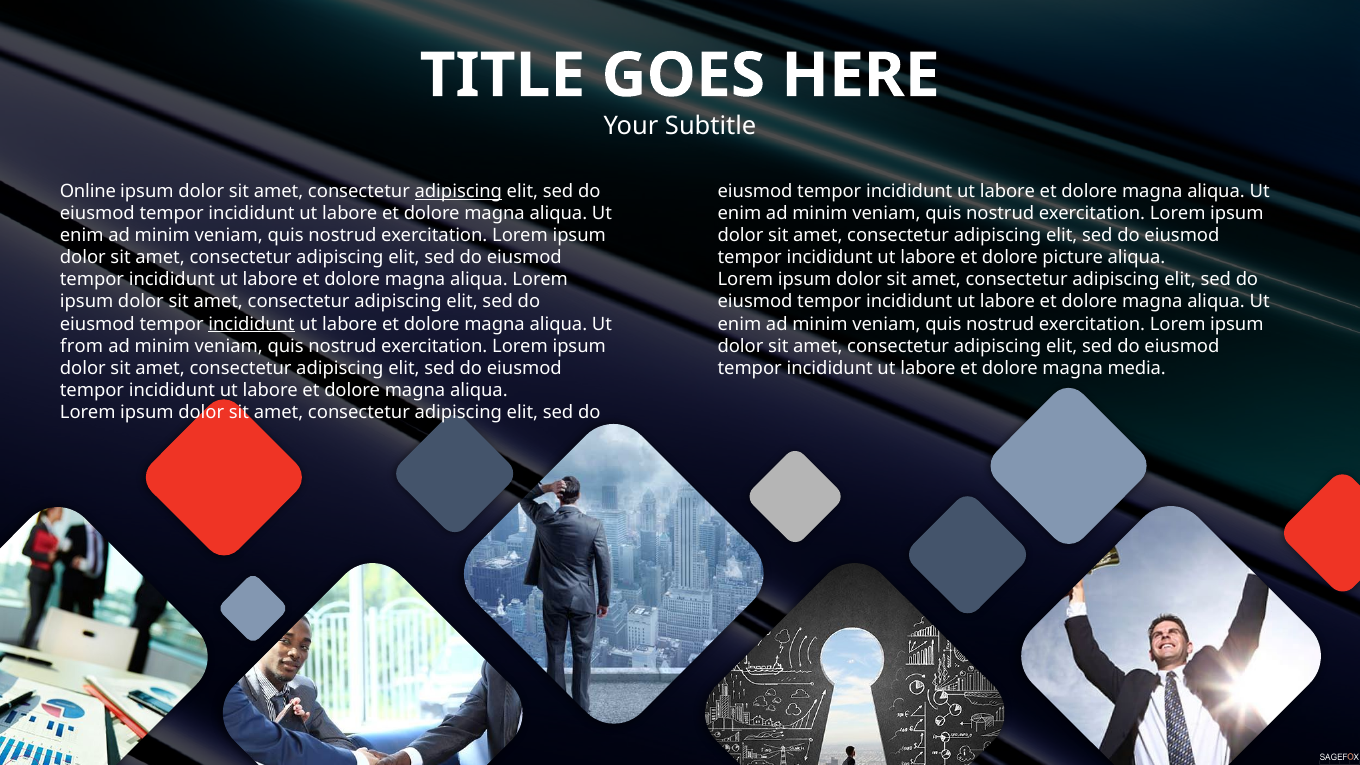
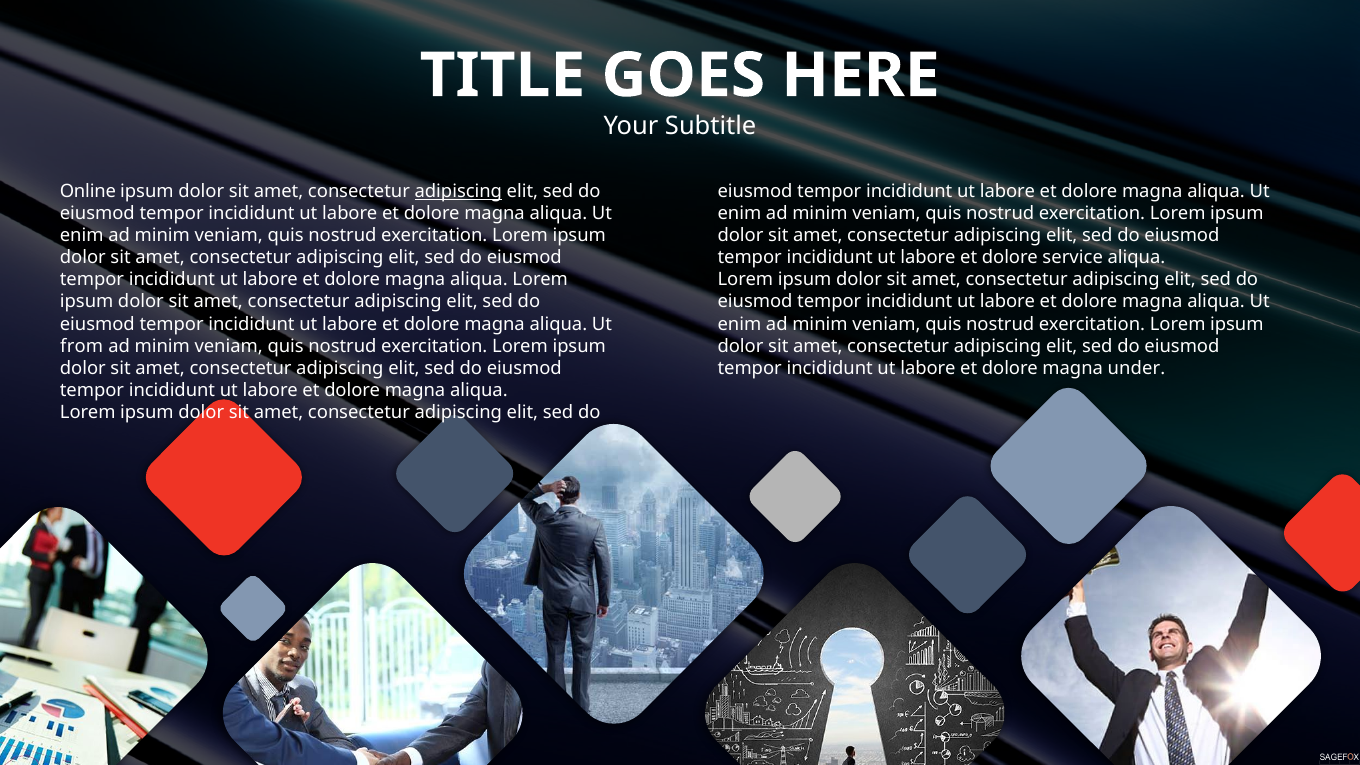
picture: picture -> service (1073, 258)
incididunt underline: present -> none (252, 324)
media: media -> under (1137, 368)
